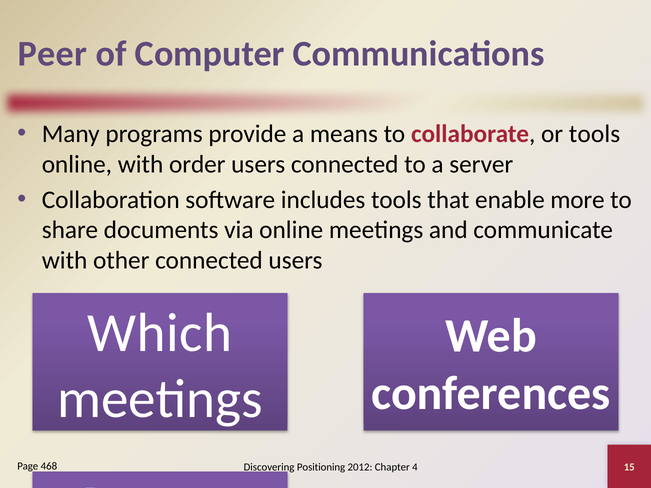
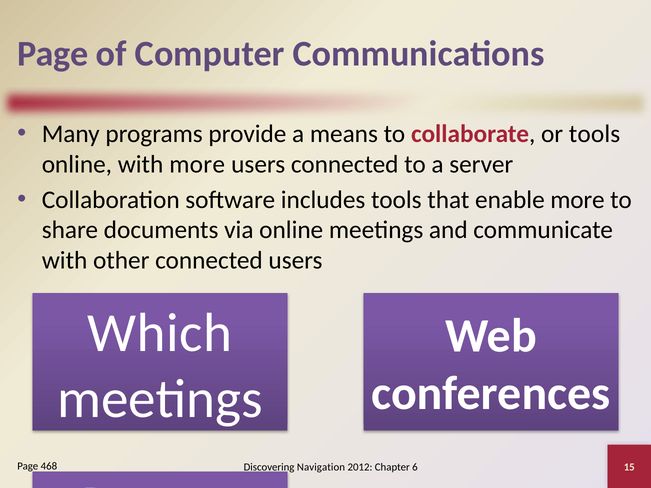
Peer: Peer -> Page (53, 54)
with order: order -> more (197, 164)
Positioning: Positioning -> Navigation (321, 467)
4: 4 -> 6 (415, 467)
